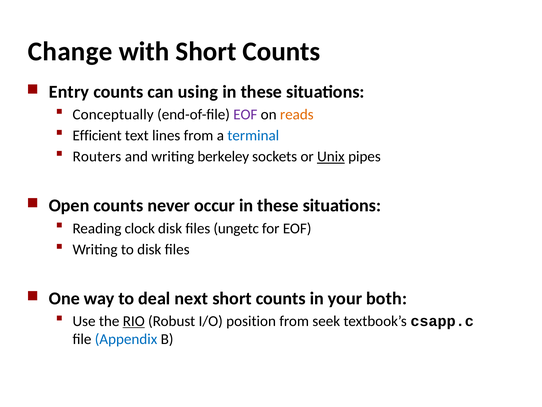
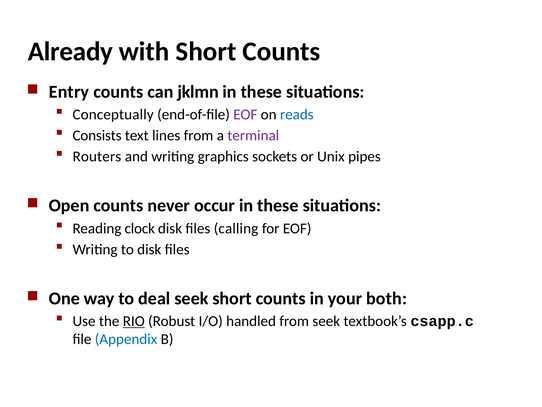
Change: Change -> Already (70, 52)
using: using -> jklmn (198, 92)
reads colour: orange -> blue (297, 114)
Efficient: Efficient -> Consists (97, 135)
terminal colour: blue -> purple (253, 135)
berkeley: berkeley -> graphics (223, 156)
Unix underline: present -> none (331, 156)
ungetc: ungetc -> calling (236, 228)
deal next: next -> seek (191, 298)
position: position -> handled (251, 321)
